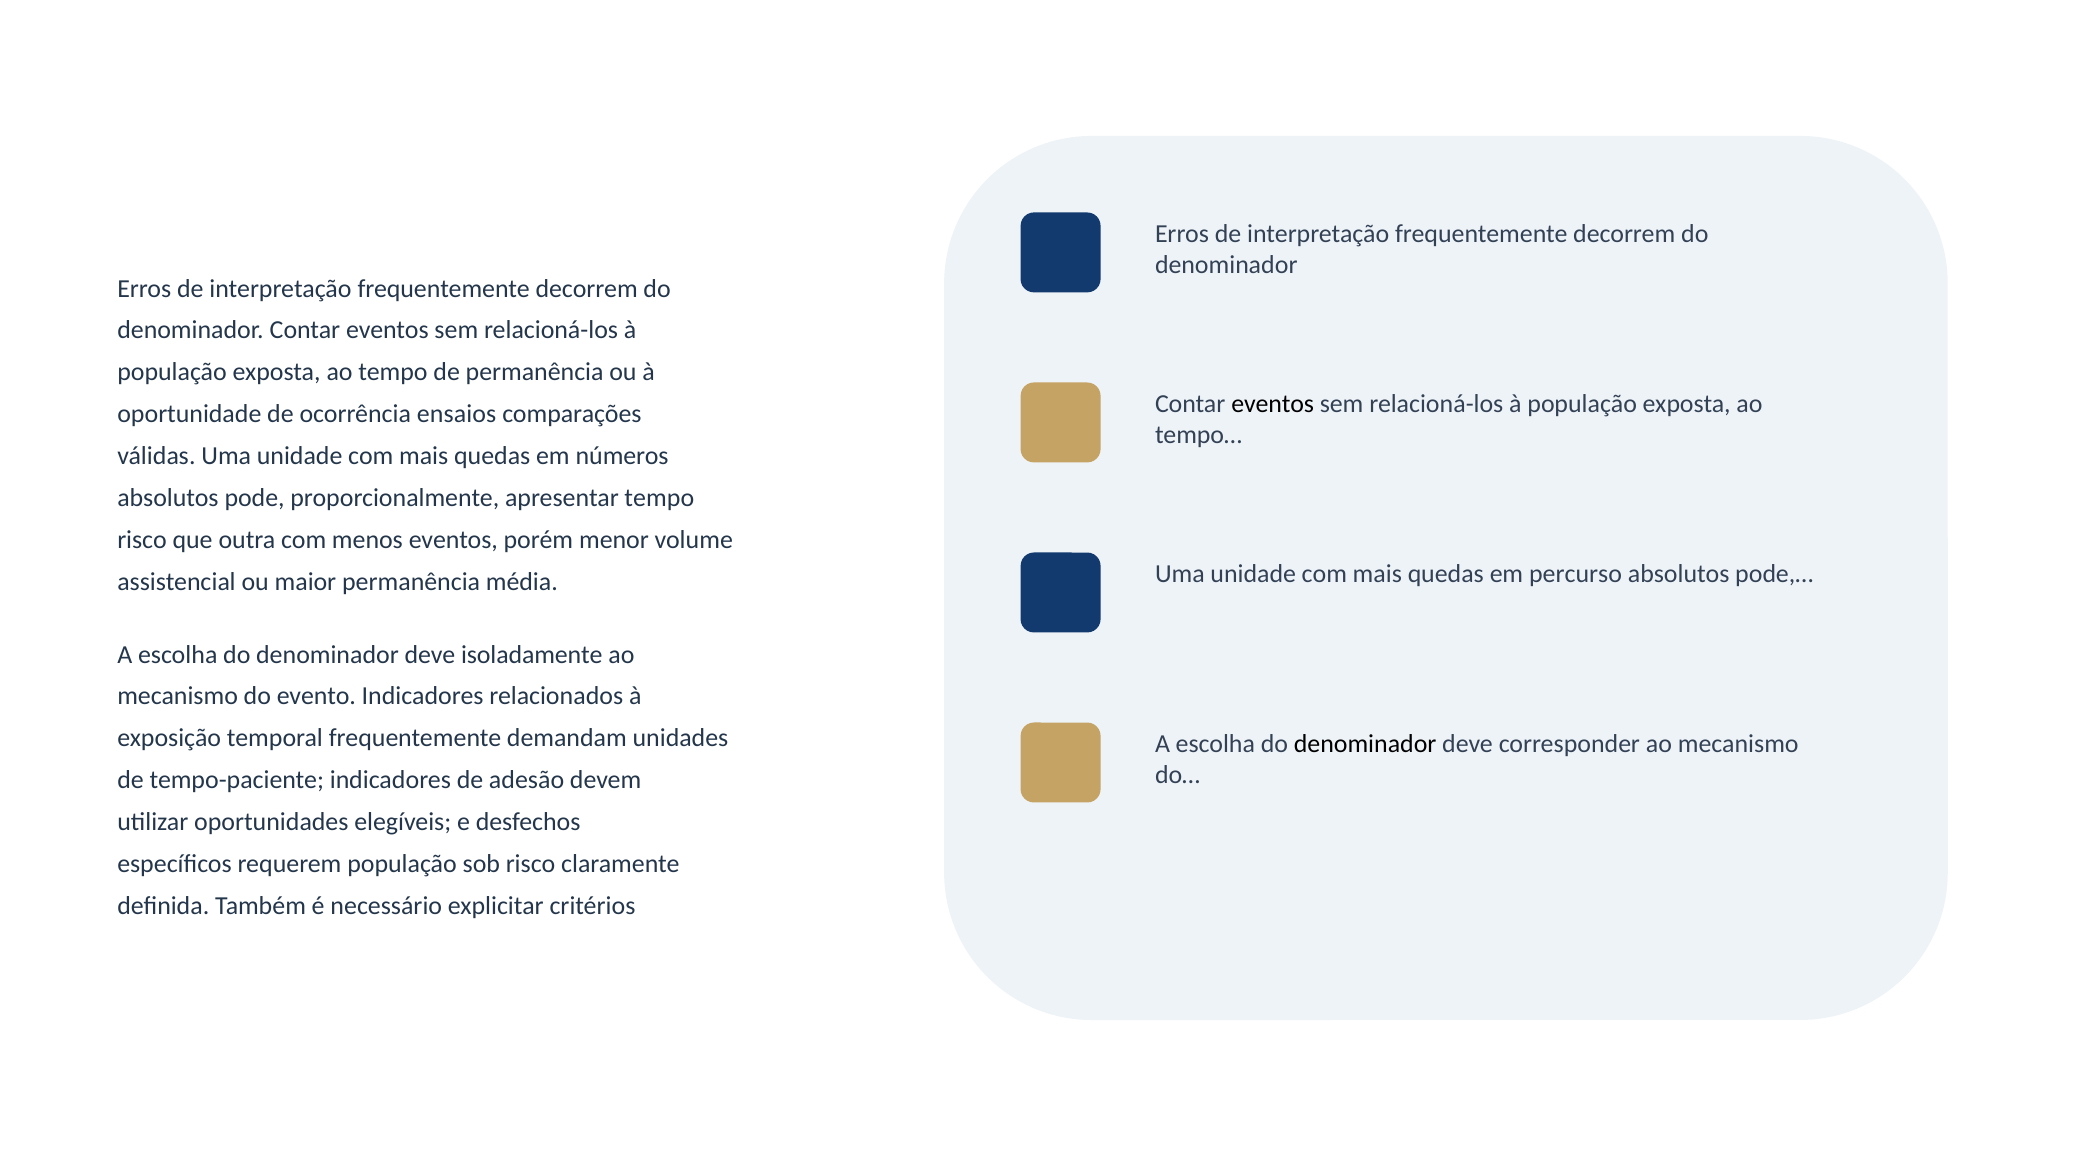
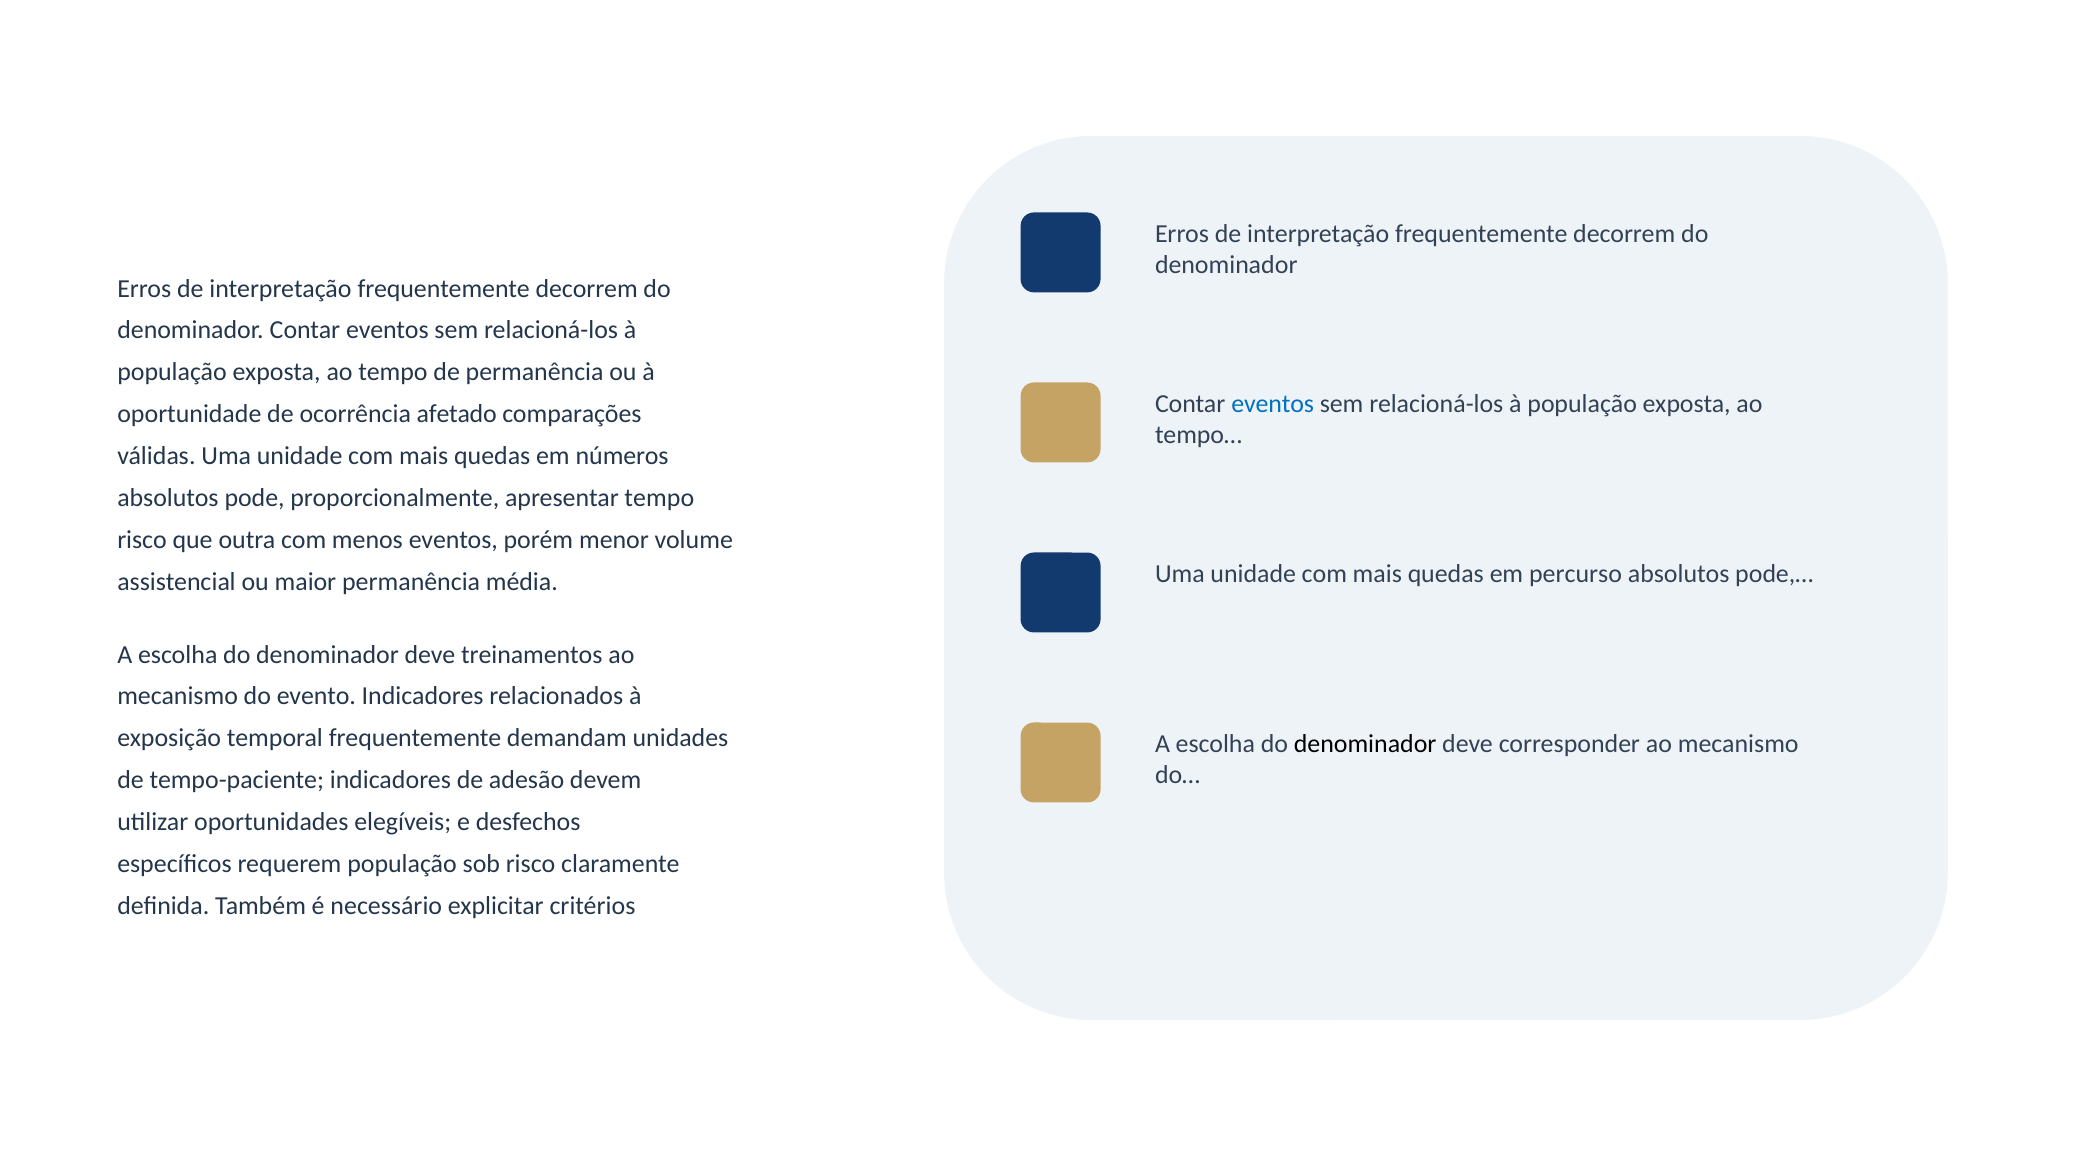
eventos colour: black -> blue (1273, 404)
ensaios: ensaios -> afetado (457, 414)
isoladamente: isoladamente -> treinamentos (532, 655)
